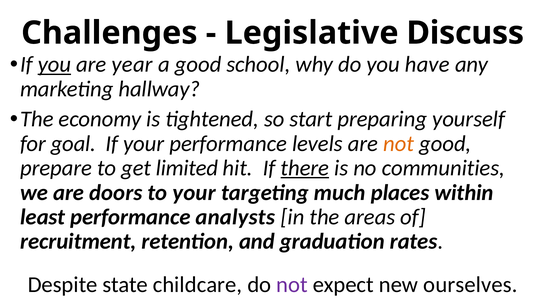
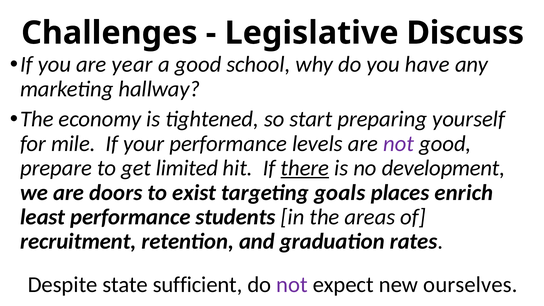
you underline: present -> none (54, 64)
goal: goal -> mile (73, 144)
not colour: orange -> purple (399, 144)
communities: communities -> development (443, 168)
to your: your -> exist (194, 193)
much: much -> goals (340, 193)
within: within -> enrich (464, 193)
analysts: analysts -> students (235, 217)
childcare: childcare -> sufficient (198, 285)
